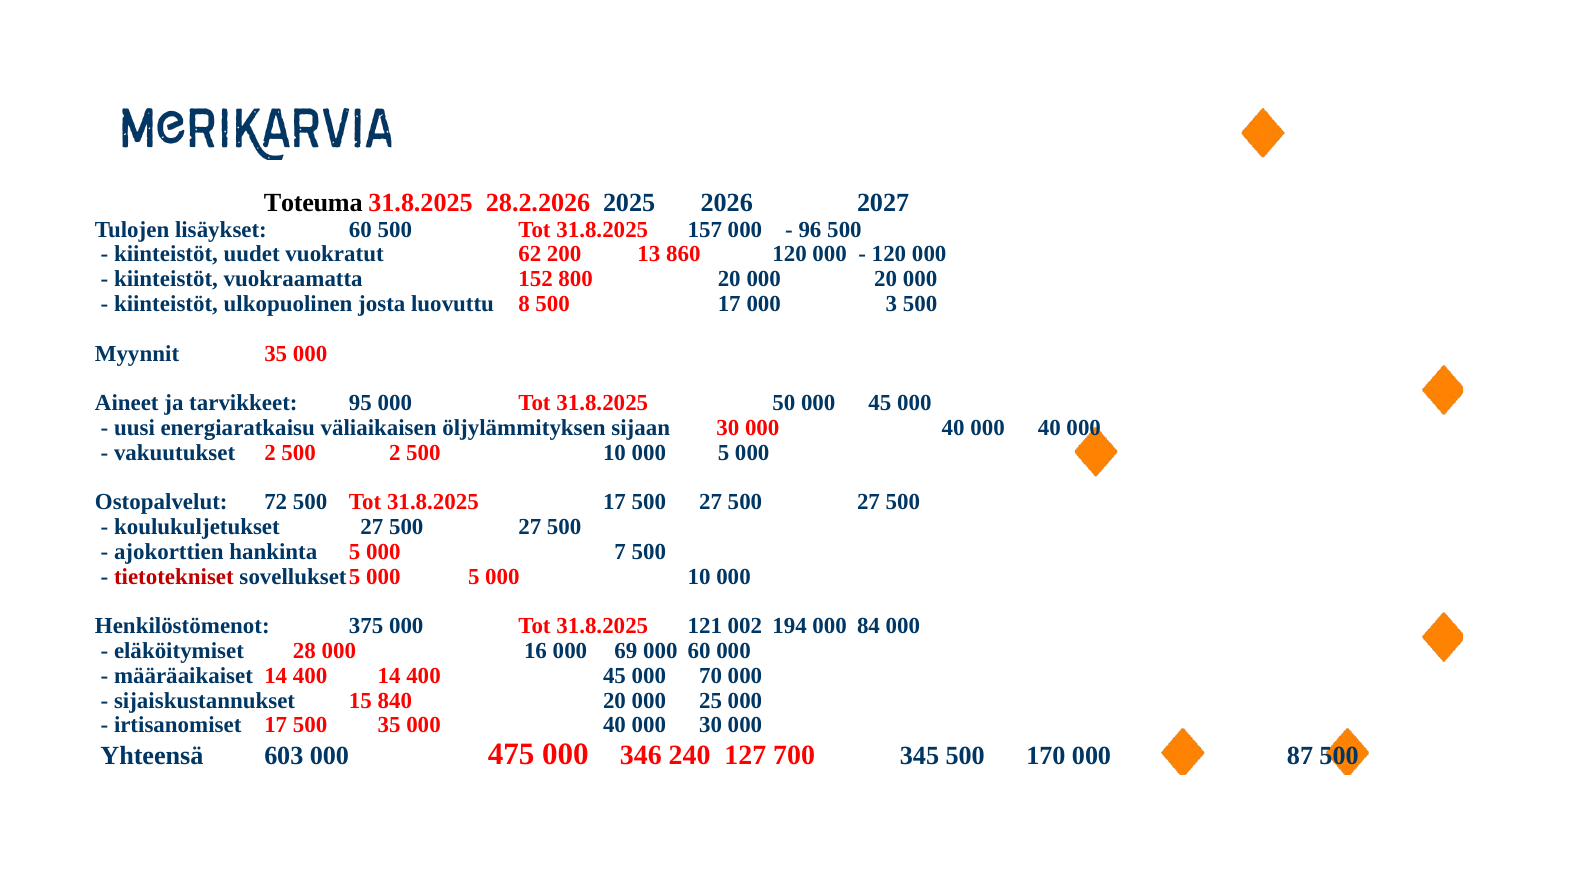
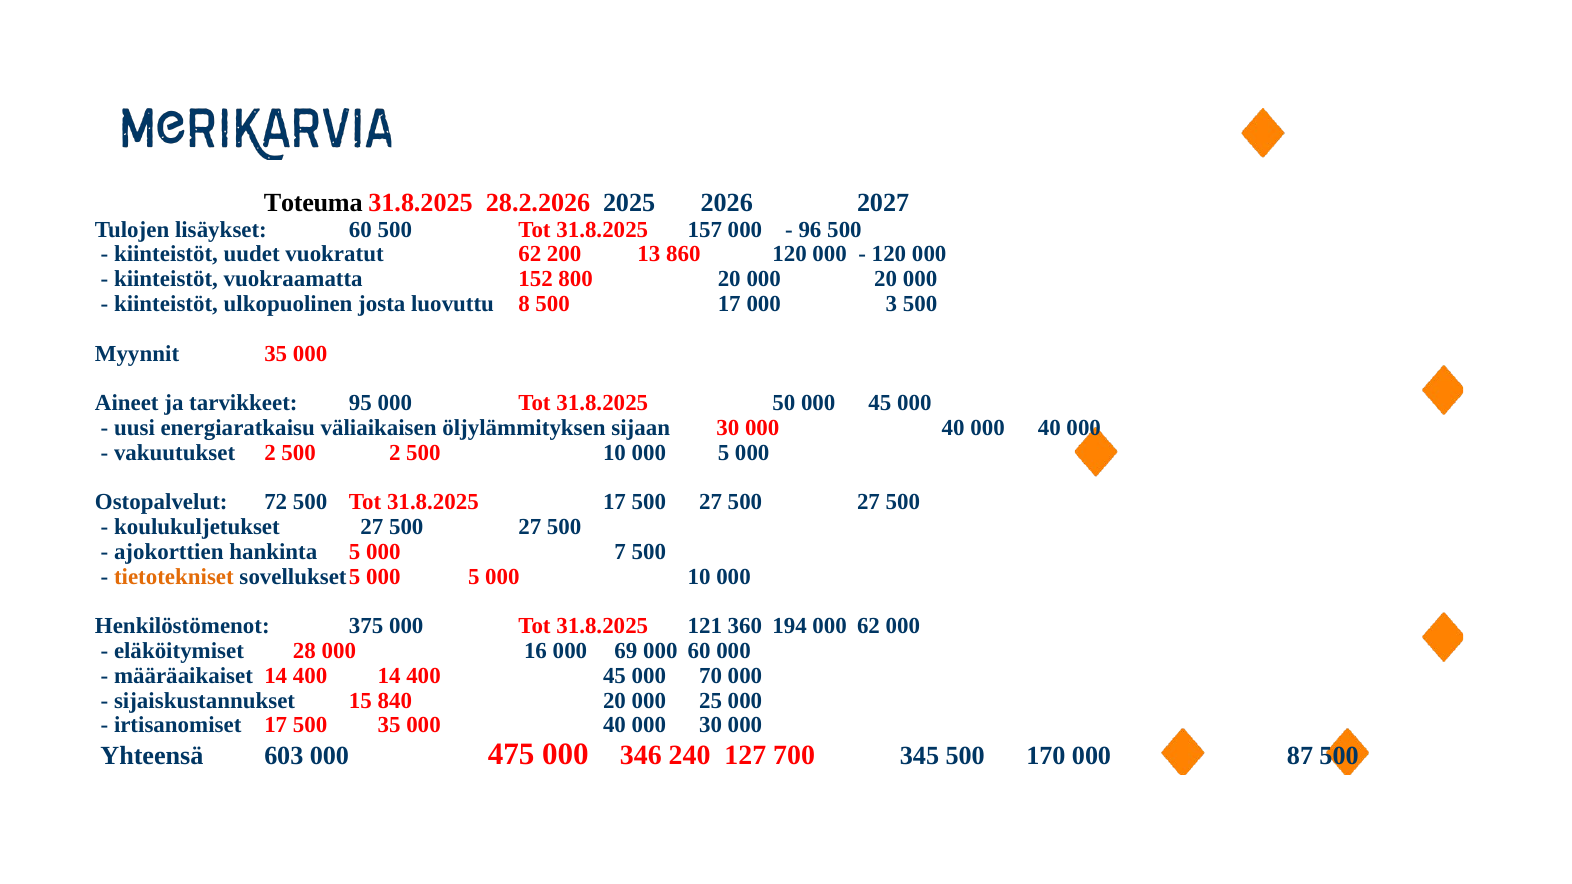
tietotekniset colour: red -> orange (174, 577)
002: 002 -> 360 (745, 626)
000 84: 84 -> 62 (868, 626)
